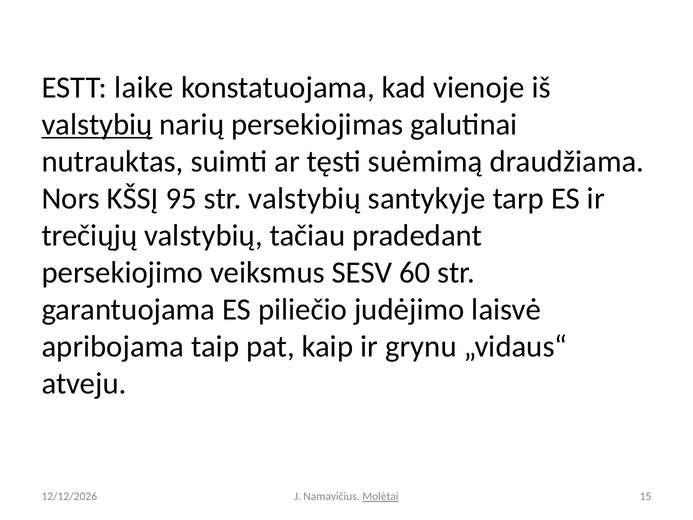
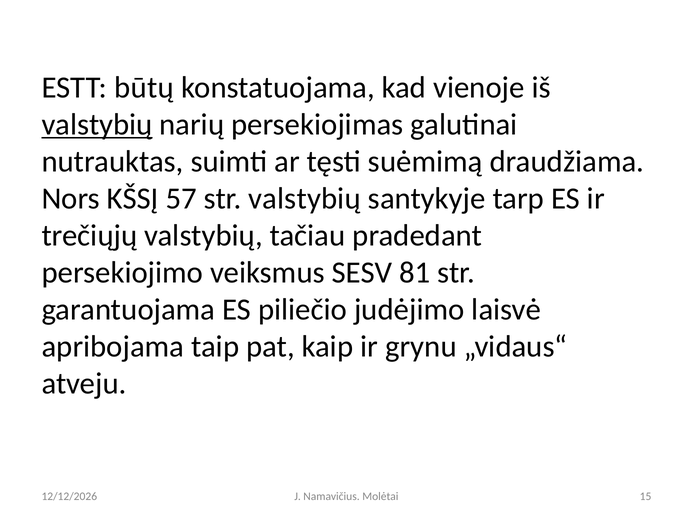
laike: laike -> būtų (144, 88)
95: 95 -> 57 (181, 198)
60: 60 -> 81 (415, 272)
Molėtai underline: present -> none (380, 496)
